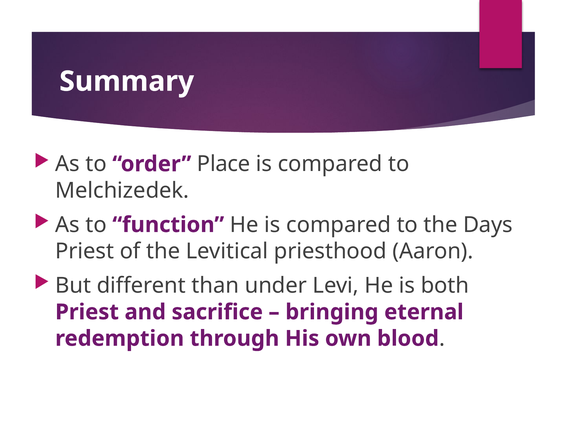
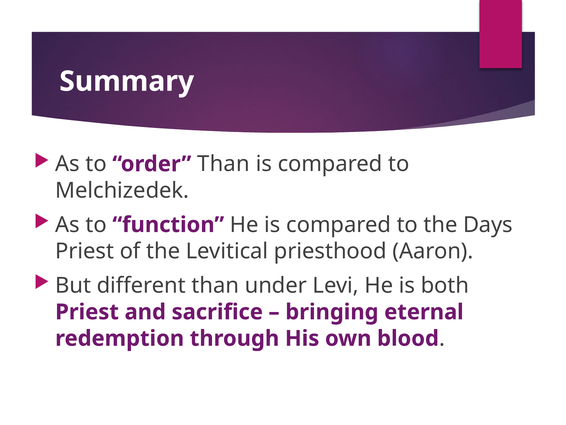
order Place: Place -> Than (223, 164)
